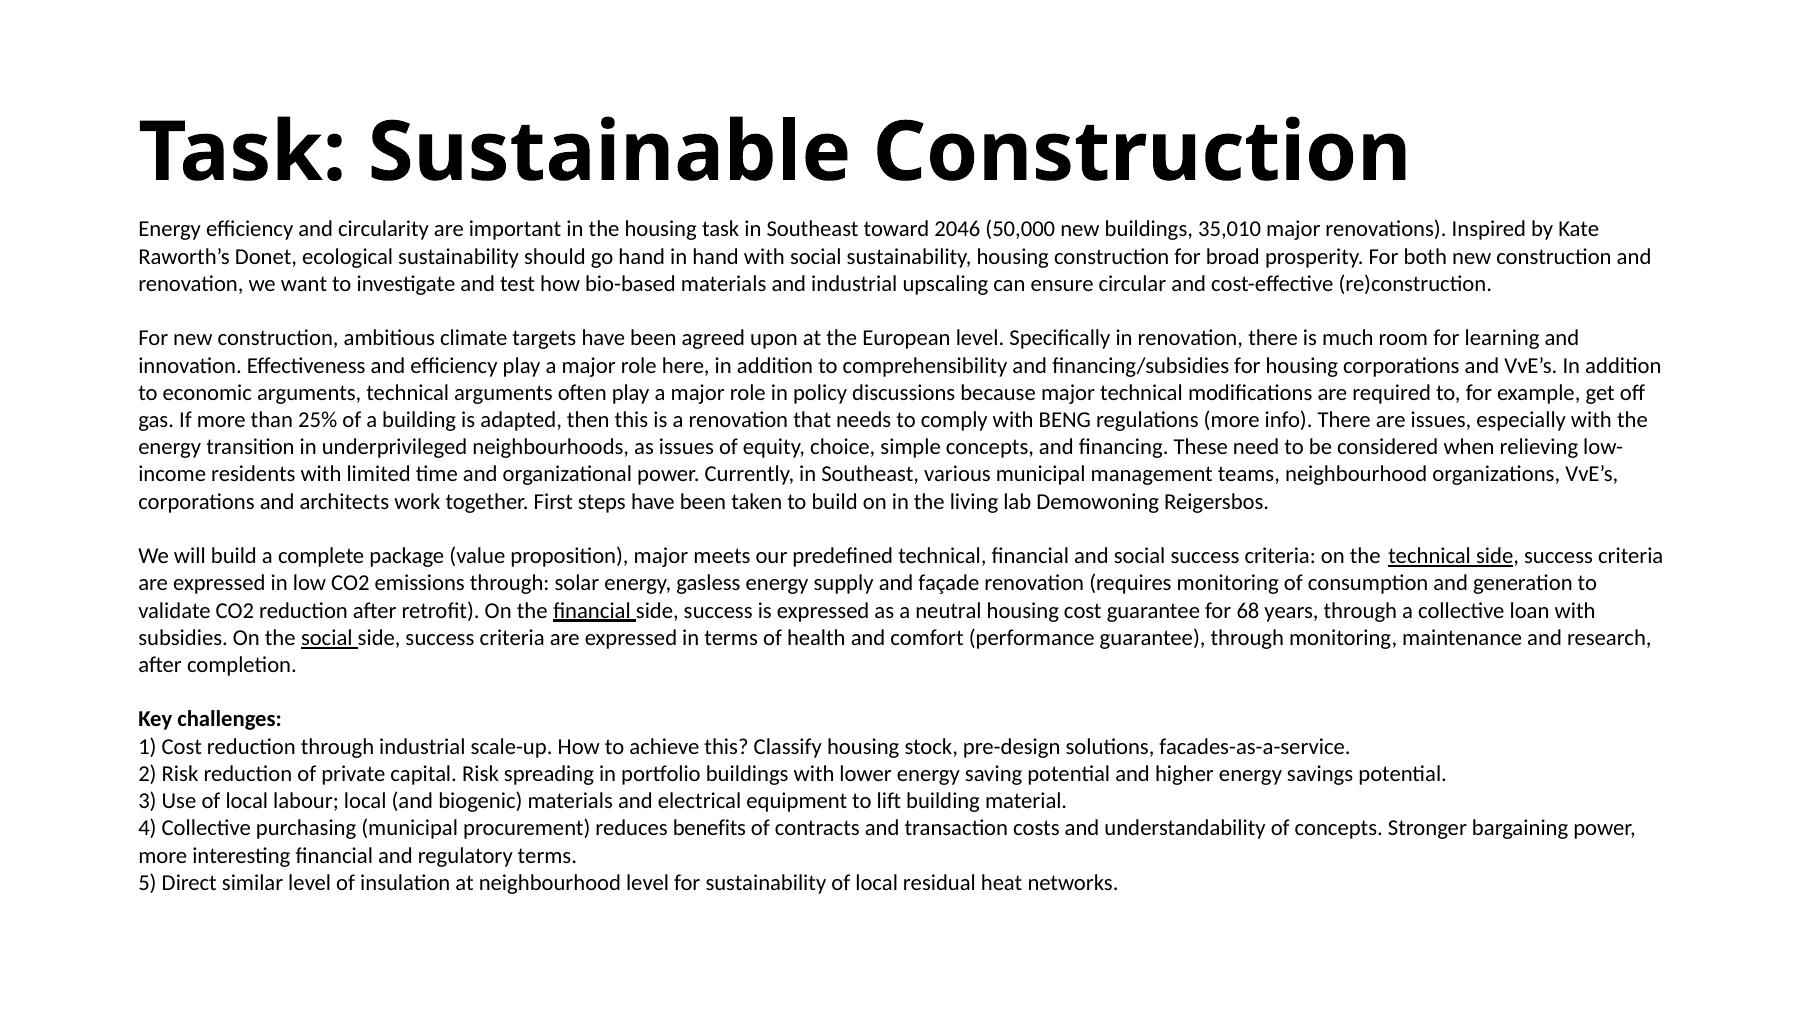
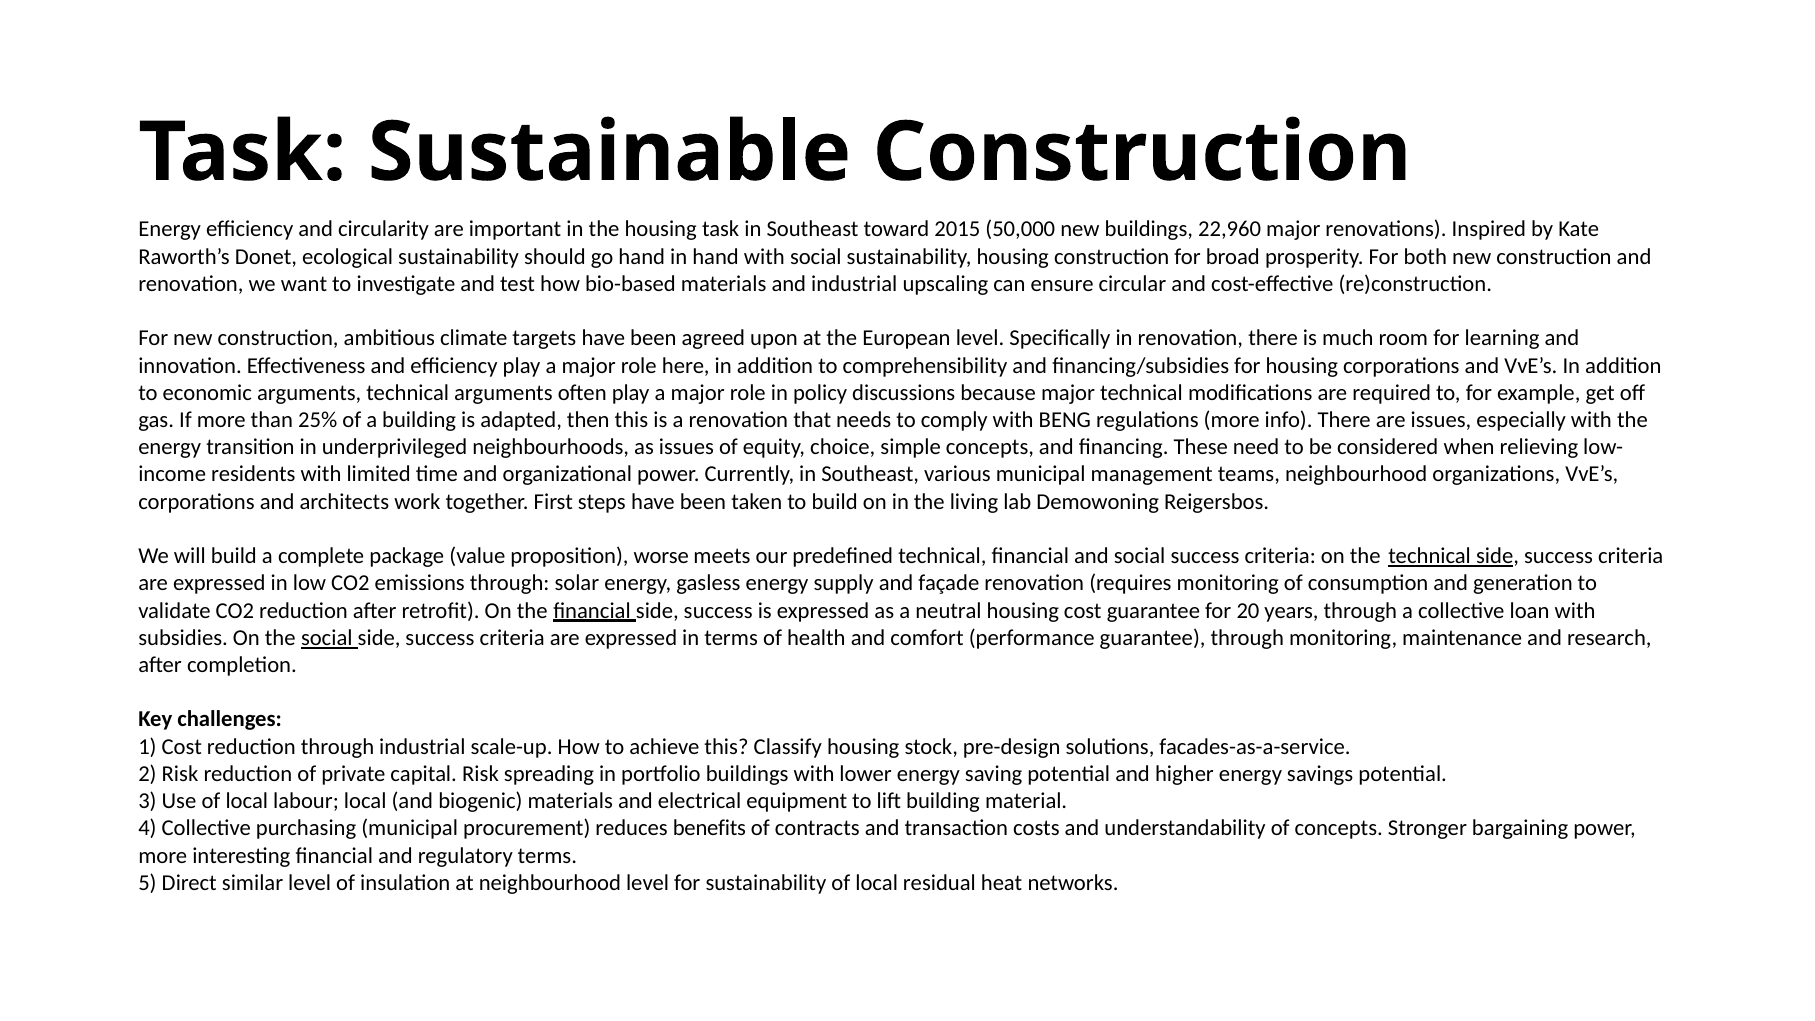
2046: 2046 -> 2015 (957, 229)
35,010: 35,010 -> 22,960 (1230, 229)
proposition major: major -> worse (661, 556)
68: 68 -> 20 (1248, 611)
